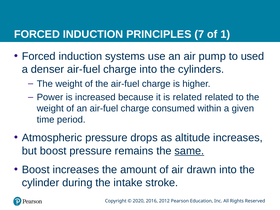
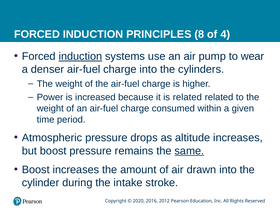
7: 7 -> 8 (199, 34)
1: 1 -> 4 (225, 34)
induction underline: none -> present (80, 56)
used: used -> wear (252, 56)
